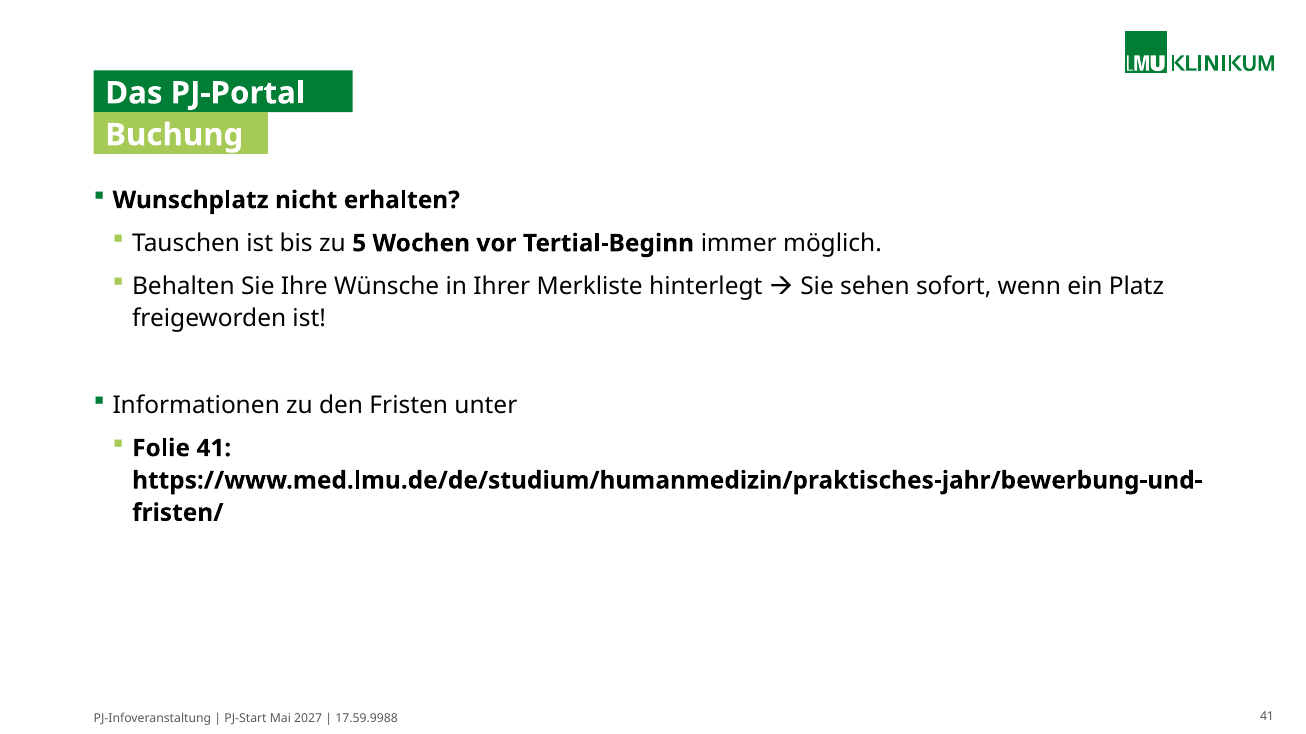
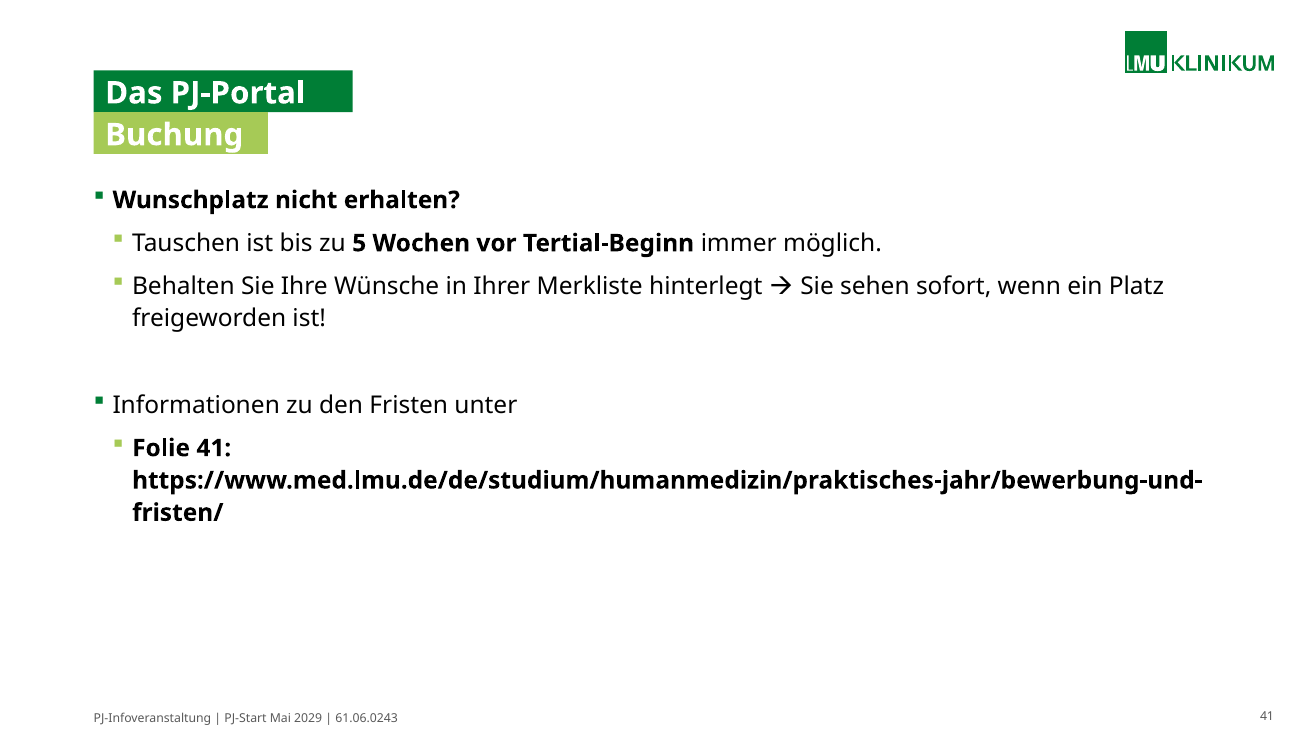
2027: 2027 -> 2029 (308, 719)
17.59.9988: 17.59.9988 -> 61.06.0243 (367, 719)
